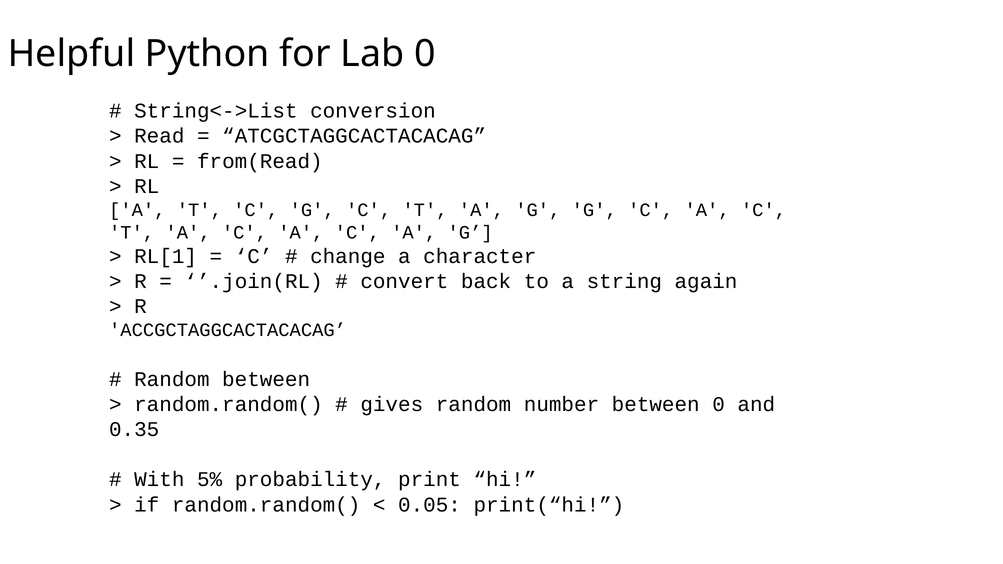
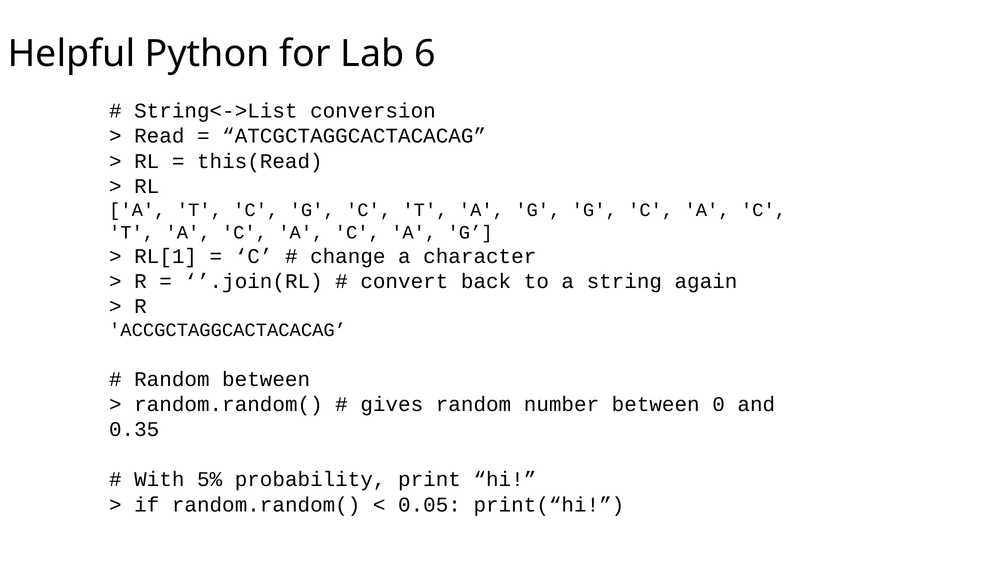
Lab 0: 0 -> 6 (425, 54)
from(Read: from(Read -> this(Read (260, 161)
